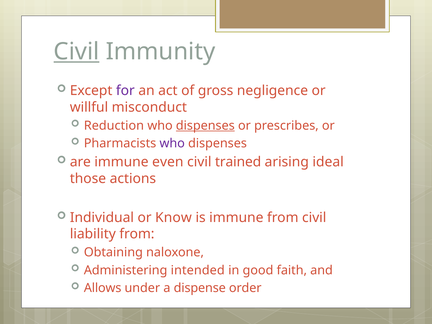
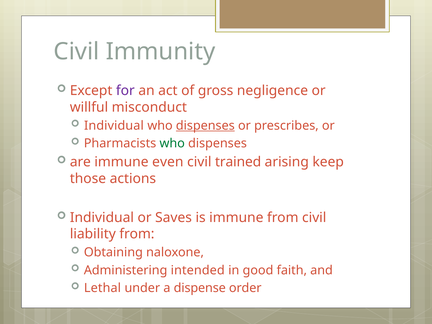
Civil underline: present -> none (77, 52)
Reduction: Reduction -> Individual (114, 126)
who colour: purple -> green (172, 143)
ideal: ideal -> keep (328, 162)
Know: Know -> Saves (174, 217)
Allows: Allows -> Lethal (102, 288)
